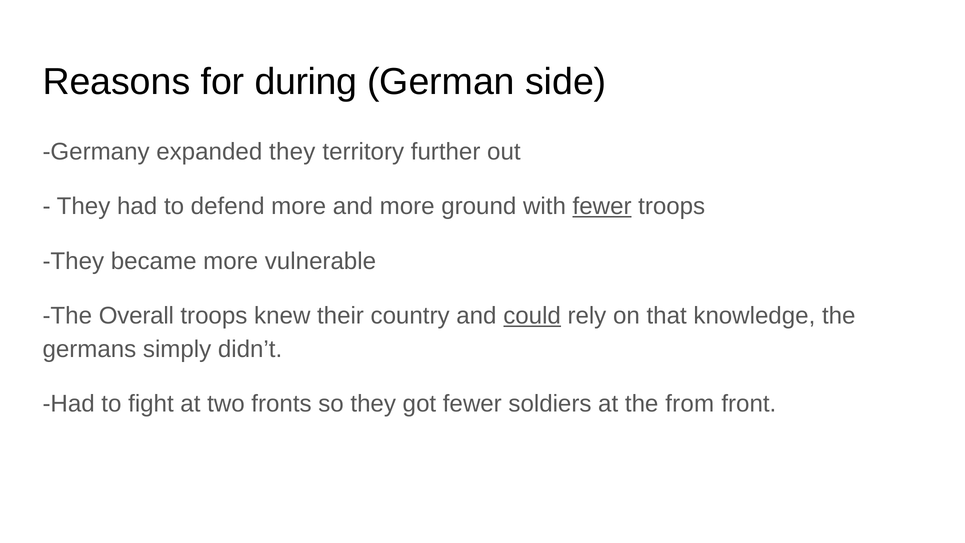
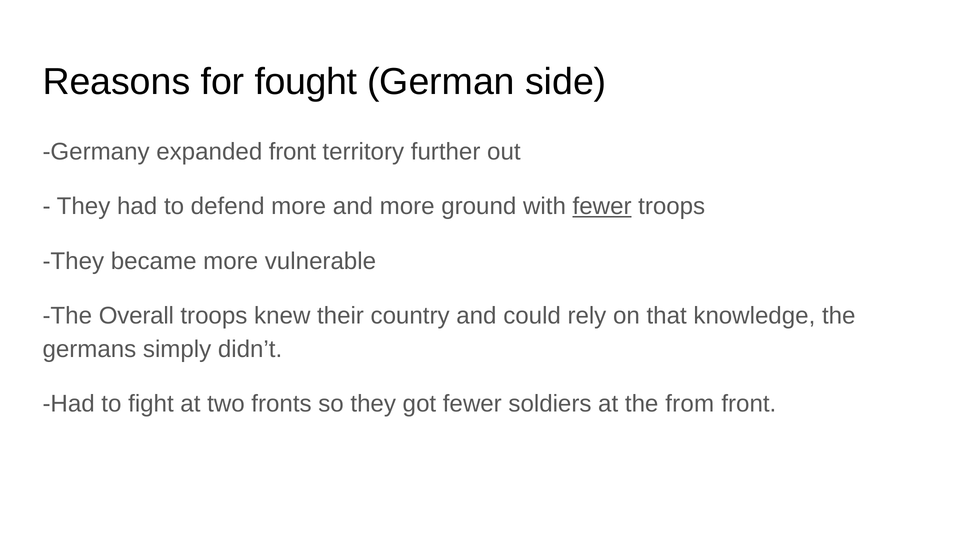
during: during -> fought (306, 82)
expanded they: they -> front (292, 152)
could underline: present -> none (532, 316)
